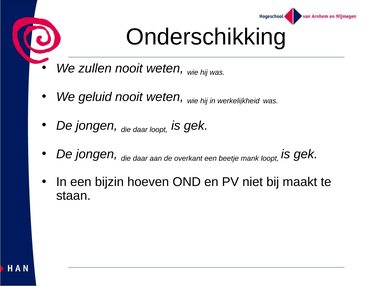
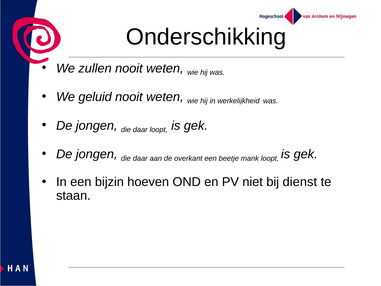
maakt: maakt -> dienst (300, 182)
